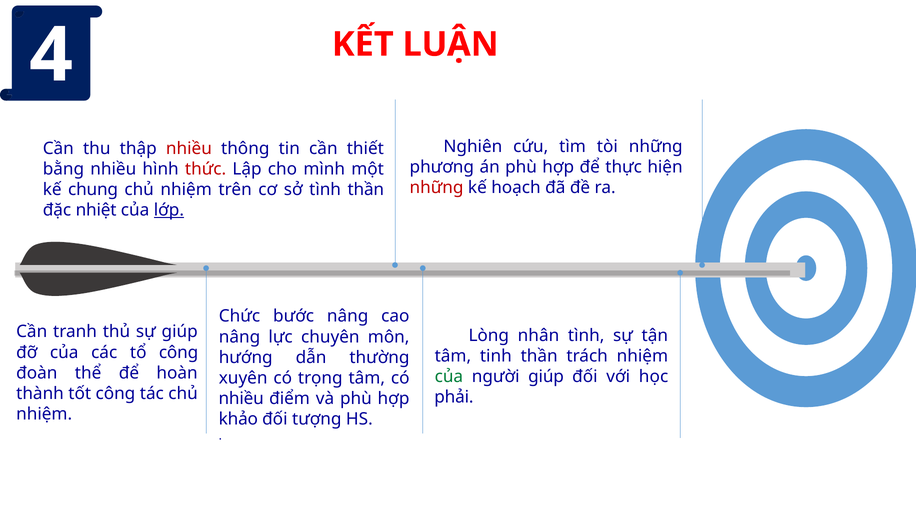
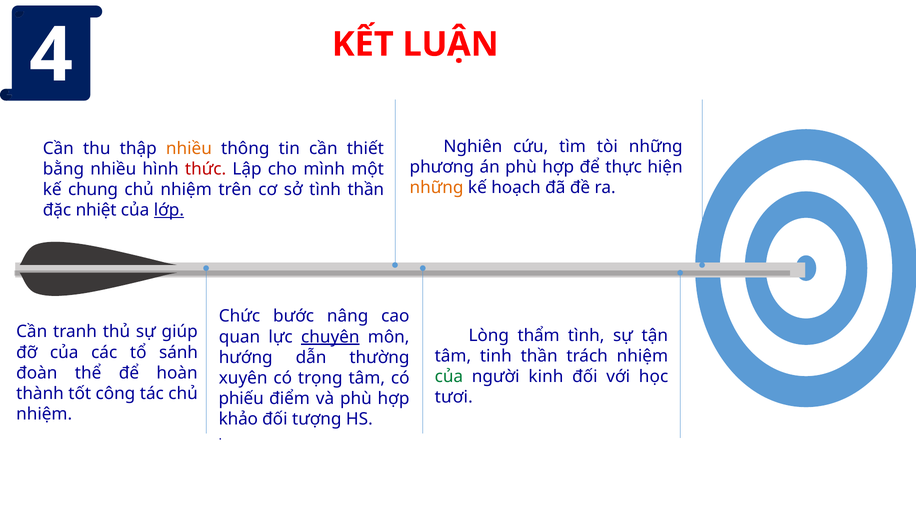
nhiều colour: red -> orange (189, 149)
những colour: red -> orange (437, 188)
nhân: nhân -> thẩm (539, 336)
nâng: nâng -> quan (240, 337)
chuyên underline: none -> present (330, 337)
tổ công: công -> sánh (179, 353)
người giúp: giúp -> kinh (546, 377)
phải: phải -> tươi (454, 397)
nhiều: nhiều -> phiếu (241, 399)
